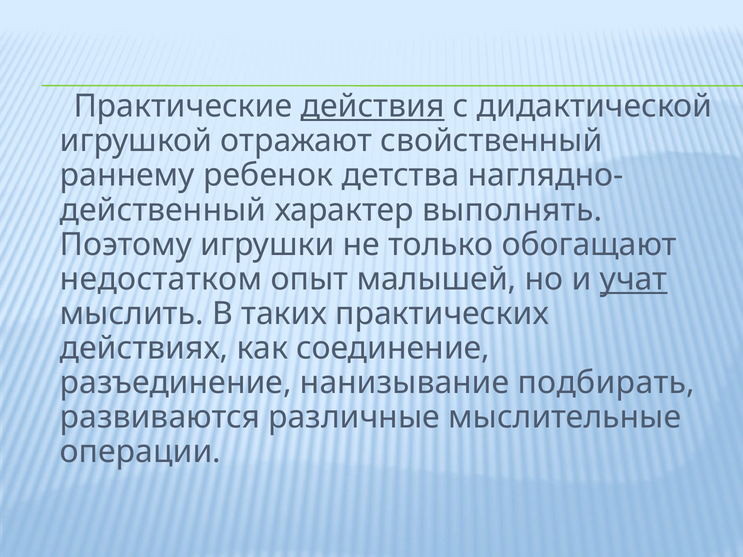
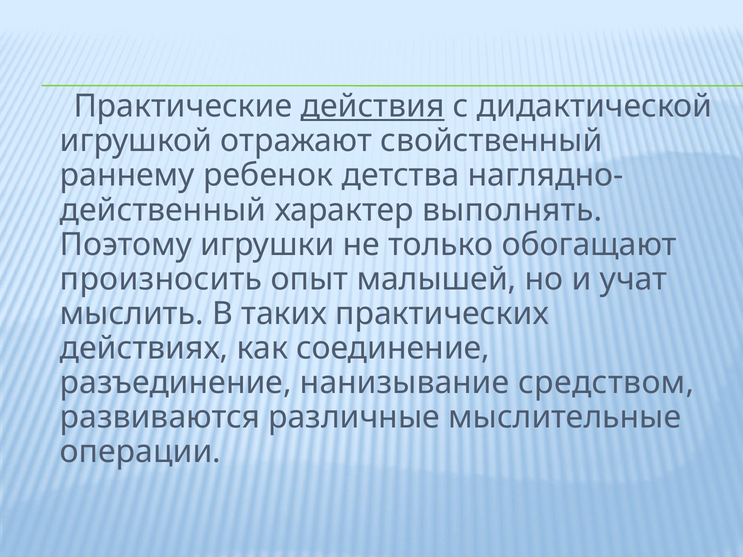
недостатком: недостатком -> произносить (161, 279)
учат underline: present -> none (634, 279)
подбирать: подбирать -> средством (606, 383)
